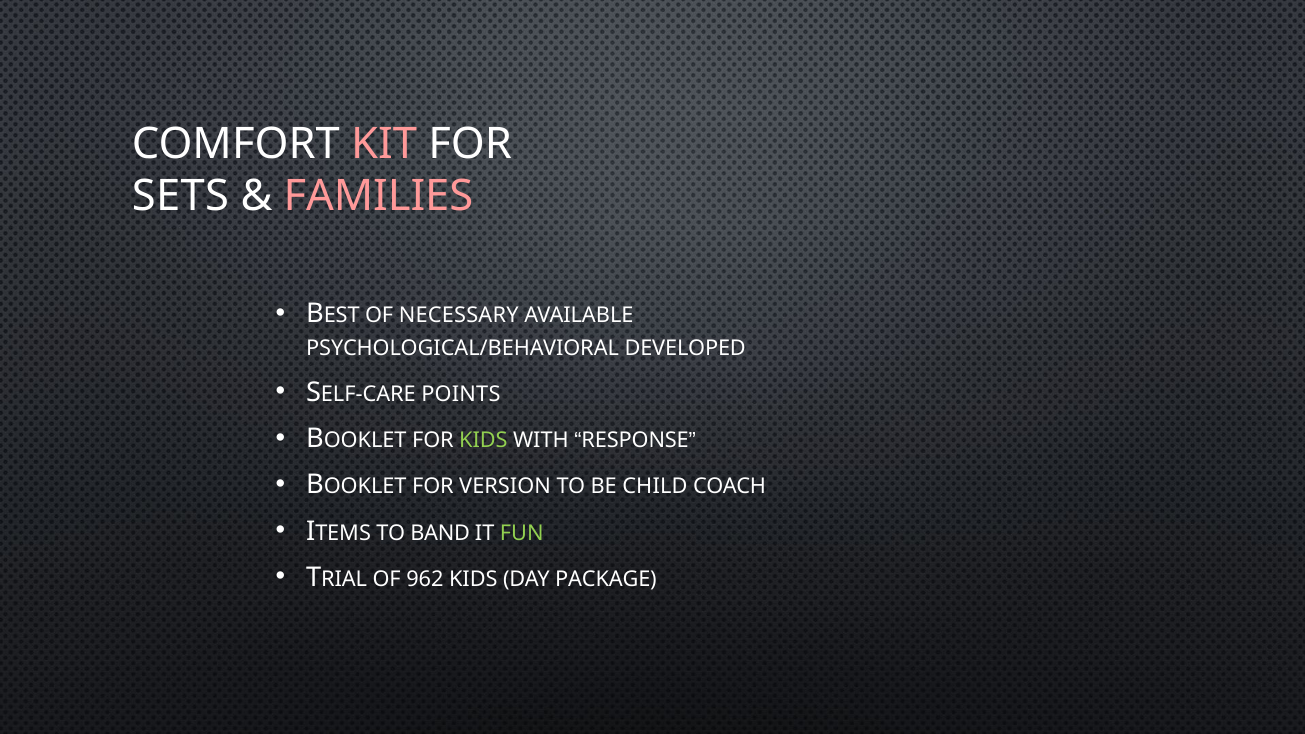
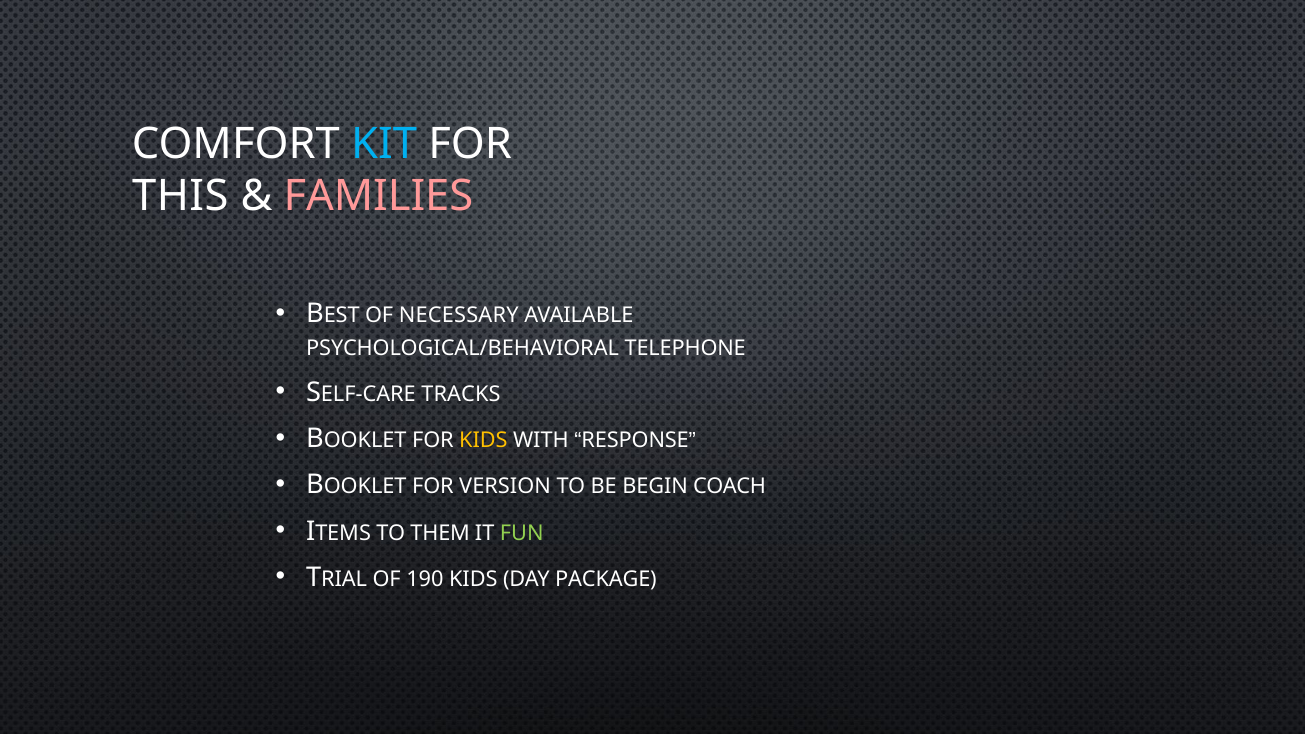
KIT colour: pink -> light blue (384, 144)
SETS: SETS -> THIS (180, 196)
DEVELOPED: DEVELOPED -> TELEPHONE (685, 348)
POINTS: POINTS -> TRACKS (461, 394)
KIDS colour: light green -> yellow (483, 441)
CHILD: CHILD -> BEGIN (655, 487)
BAND: BAND -> THEM (440, 533)
962: 962 -> 190 (425, 579)
